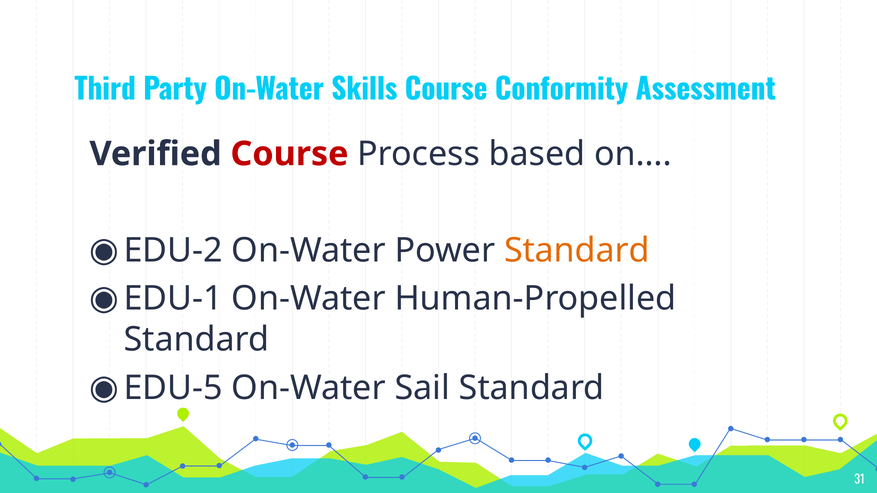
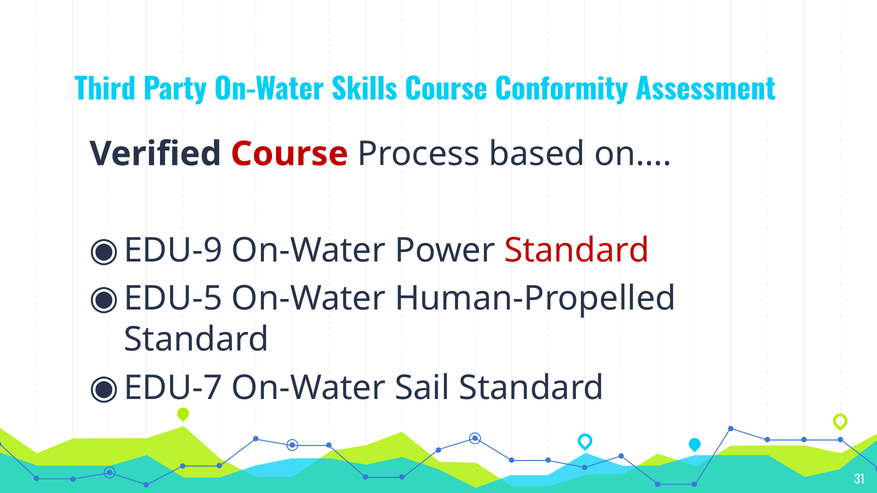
EDU-2: EDU-2 -> EDU-9 (173, 251)
Standard colour: orange -> red (577, 251)
EDU-1: EDU-1 -> EDU-5 (173, 299)
EDU-5: EDU-5 -> EDU-7 (173, 388)
